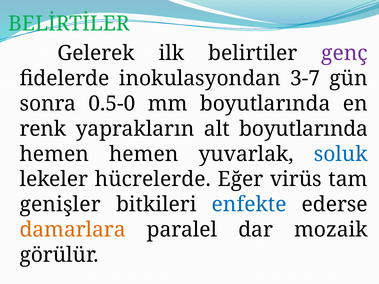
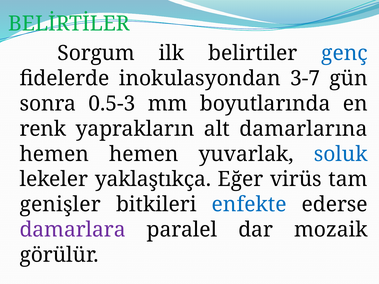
Gelerek: Gelerek -> Sorgum (96, 53)
genç colour: purple -> blue (344, 53)
0.5-0: 0.5-0 -> 0.5-3 (112, 104)
alt boyutlarında: boyutlarında -> damarlarına (303, 129)
hücrelerde: hücrelerde -> yaklaştıkça (153, 179)
damarlara colour: orange -> purple (73, 230)
